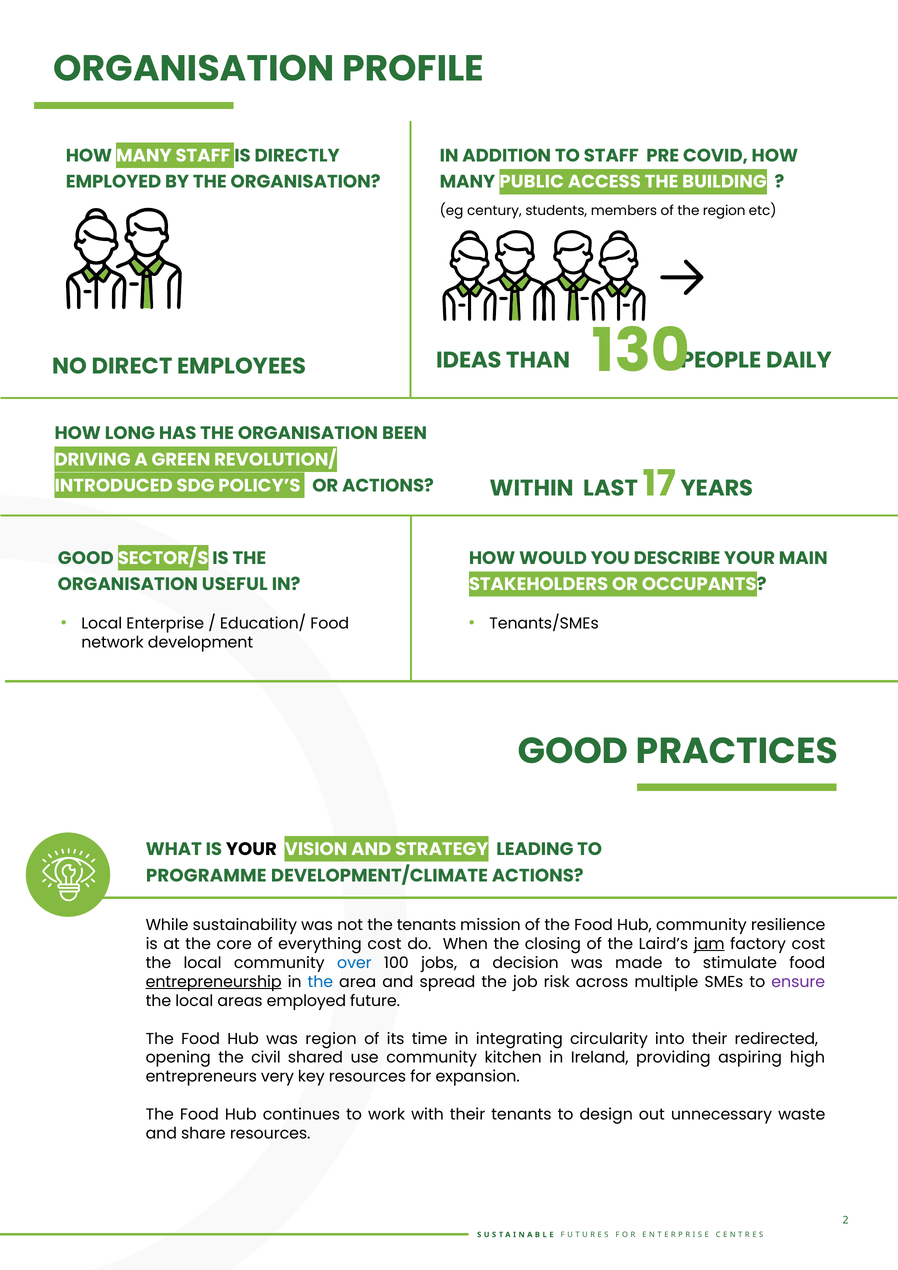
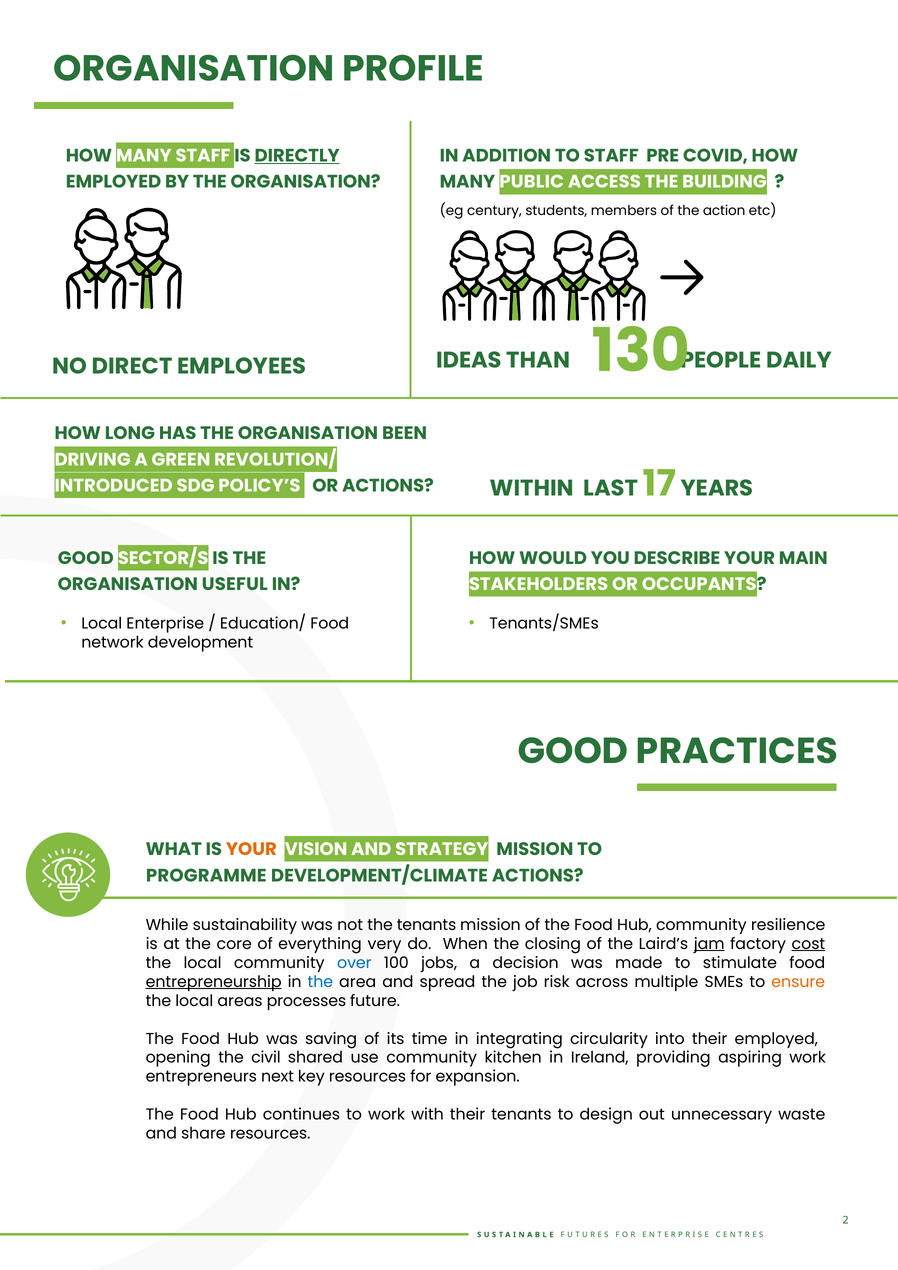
DIRECTLY underline: none -> present (297, 156)
the region: region -> action (724, 211)
YOUR colour: black -> orange (251, 849)
STRATEGY LEADING: LEADING -> MISSION (535, 849)
everything cost: cost -> very (384, 944)
cost underline: none -> present (808, 944)
ensure colour: purple -> orange (798, 982)
areas employed: employed -> processes (306, 1001)
was region: region -> saving (331, 1039)
their redirected: redirected -> employed (776, 1039)
aspiring high: high -> work (808, 1058)
very: very -> next (277, 1077)
